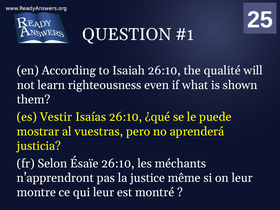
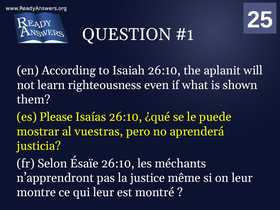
qualité: qualité -> aplanit (222, 71)
Vestir: Vestir -> Please (56, 117)
